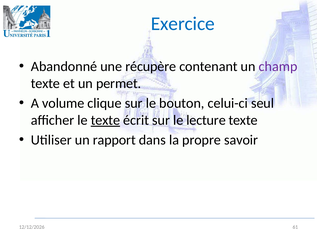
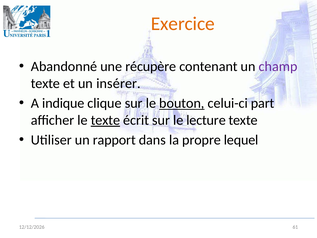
Exercice colour: blue -> orange (183, 24)
permet: permet -> insérer (119, 83)
volume: volume -> indique (63, 103)
bouton underline: none -> present (182, 103)
seul: seul -> part (263, 103)
savoir: savoir -> lequel (241, 140)
